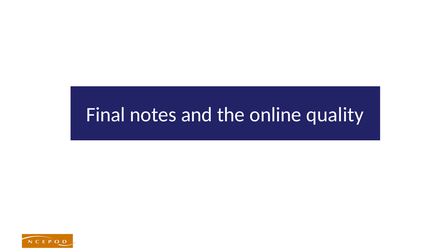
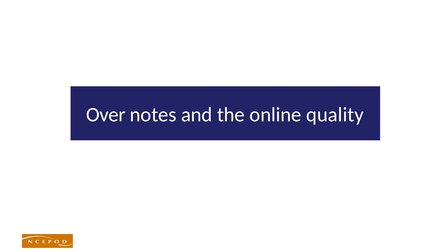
Final: Final -> Over (106, 115)
